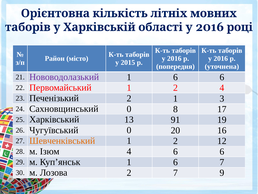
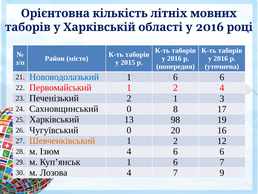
Нововодолазький colour: purple -> blue (64, 77)
91: 91 -> 98 (175, 119)
Лозова 2: 2 -> 4 (129, 172)
